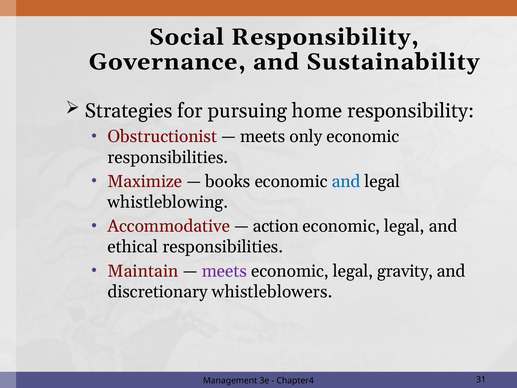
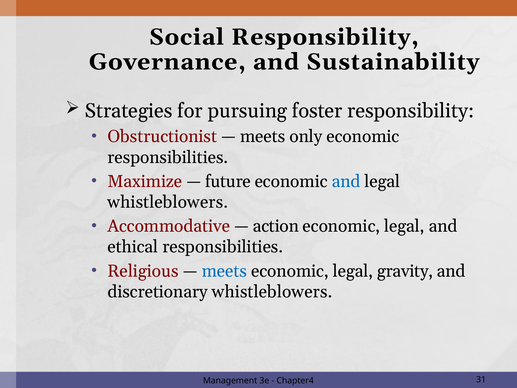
home: home -> foster (317, 111)
books: books -> future (228, 181)
whistleblowing: whistleblowing -> whistleblowers (168, 202)
Maintain: Maintain -> Religious (143, 271)
meets colour: purple -> blue (224, 271)
